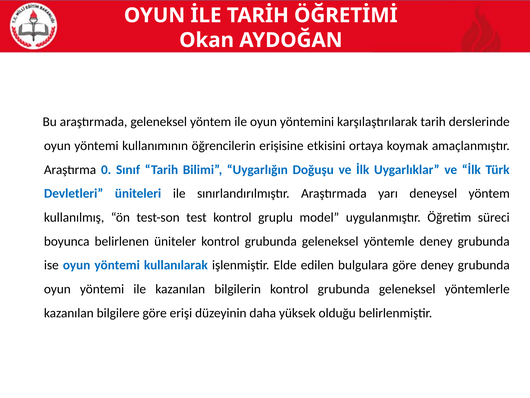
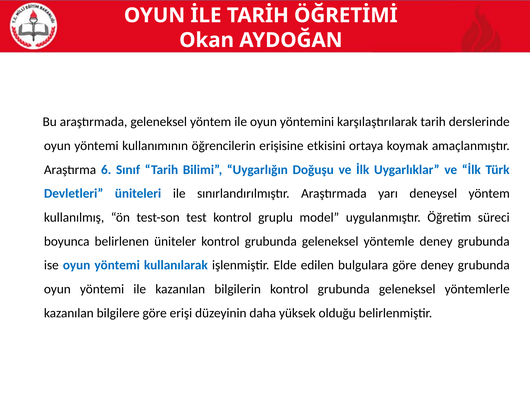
0: 0 -> 6 (106, 169)
